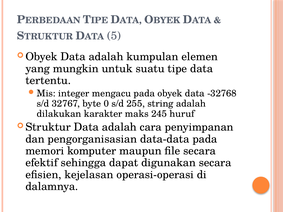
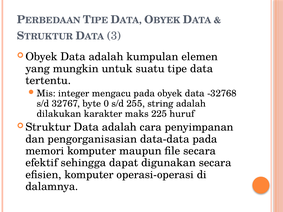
5: 5 -> 3 (114, 36)
245: 245 -> 225 (159, 114)
efisien kejelasan: kejelasan -> komputer (89, 175)
